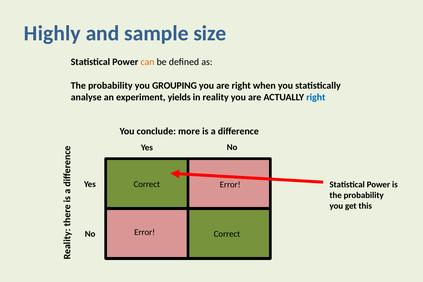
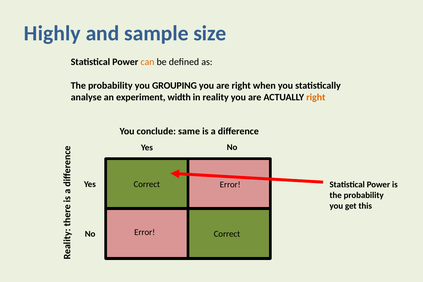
yields: yields -> width (179, 97)
right colour: blue -> orange (316, 97)
more: more -> same (189, 131)
